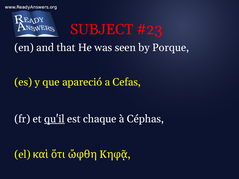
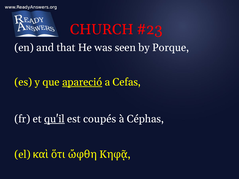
SUBJECT: SUBJECT -> CHURCH (102, 29)
apareció underline: none -> present (82, 82)
chaque: chaque -> coupés (100, 119)
